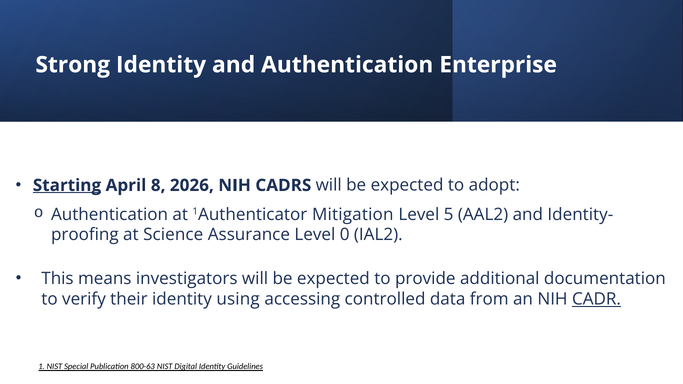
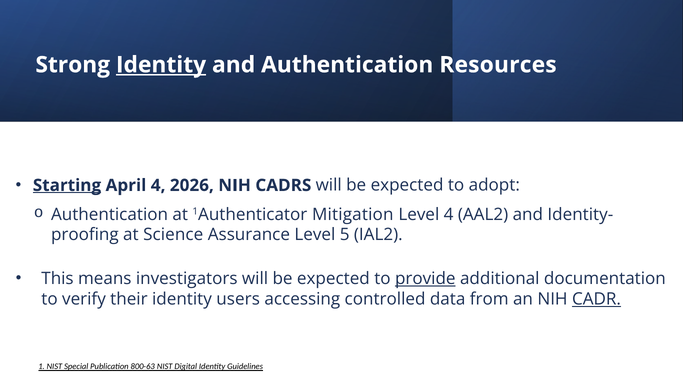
Identity underline: none -> present (161, 65)
Enterprise: Enterprise -> Resources (498, 65)
April 8: 8 -> 4 (158, 185)
Level 5: 5 -> 4 (449, 214)
0: 0 -> 5 (345, 235)
provide underline: none -> present (425, 279)
using: using -> users (238, 299)
